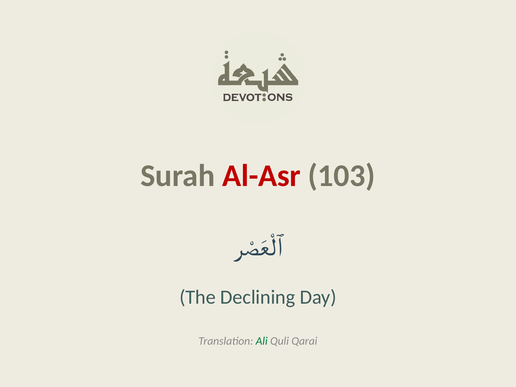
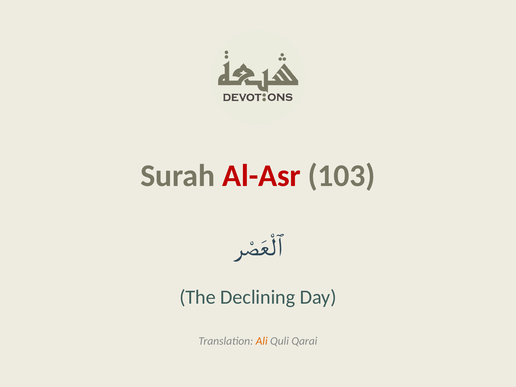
Ali colour: green -> orange (262, 341)
